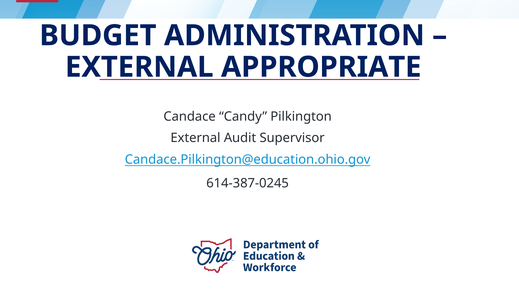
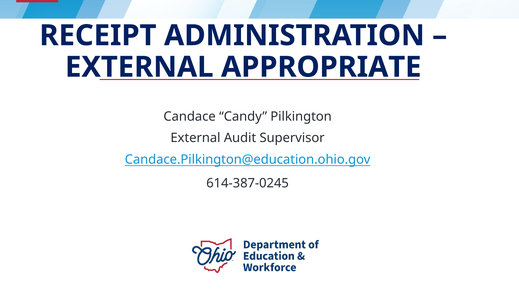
BUDGET: BUDGET -> RECEIPT (98, 36)
